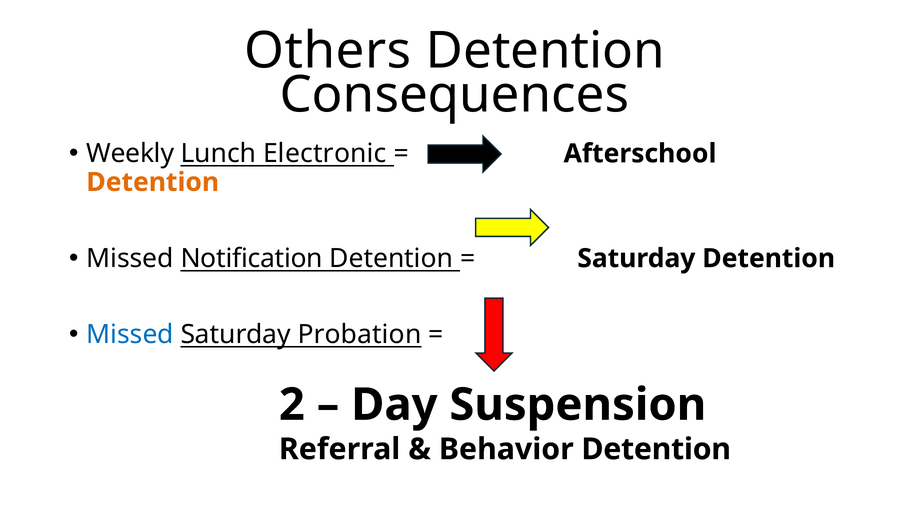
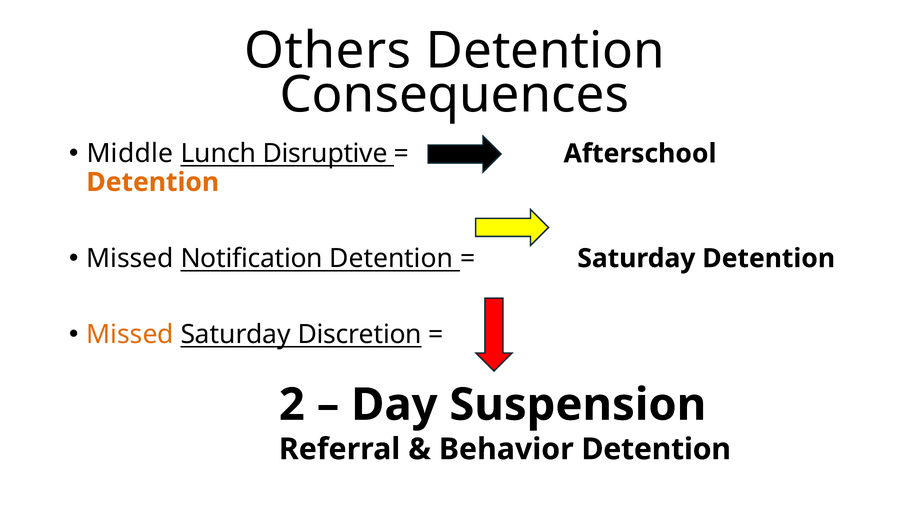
Weekly: Weekly -> Middle (130, 154)
Electronic: Electronic -> Disruptive (325, 154)
Missed colour: blue -> orange (130, 335)
Probation: Probation -> Discretion (360, 335)
